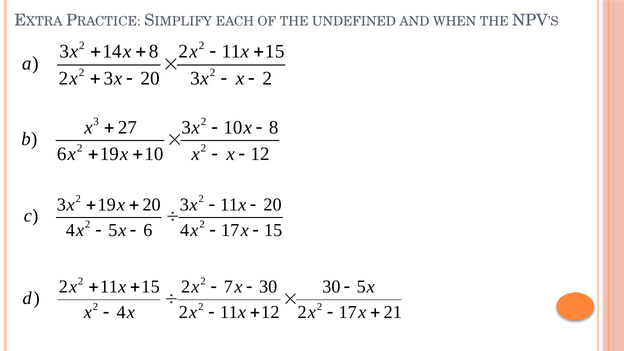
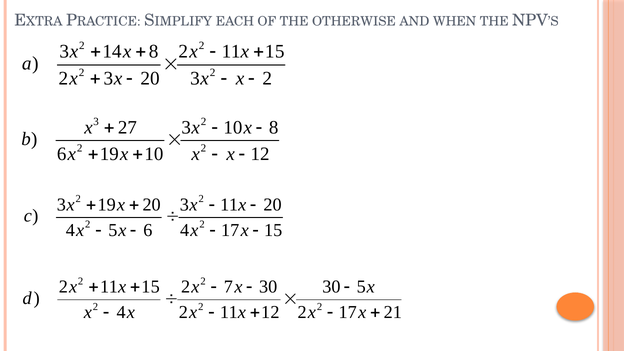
UNDEFINED: UNDEFINED -> OTHERWISE (354, 21)
